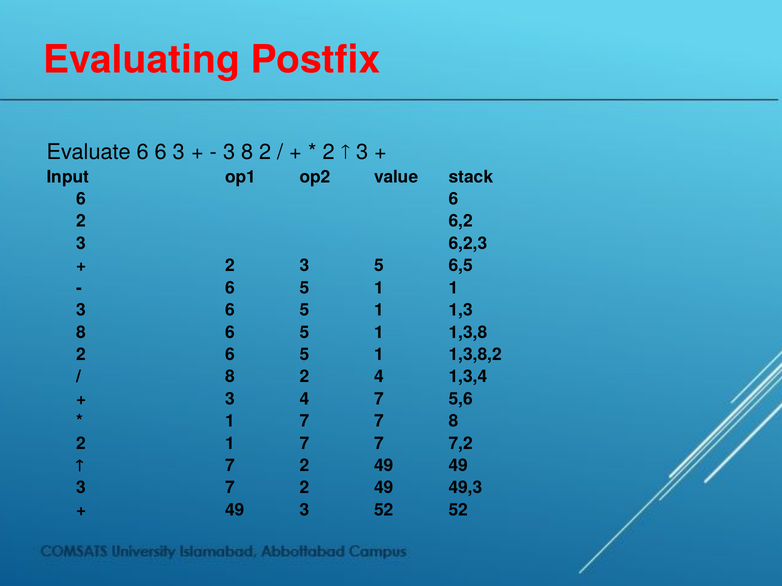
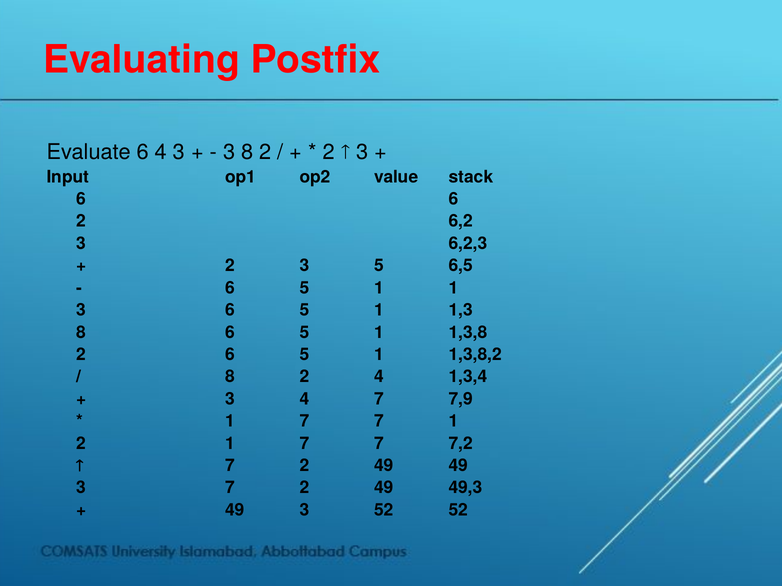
Evaluate 6 6: 6 -> 4 (161, 152)
5,6: 5,6 -> 7,9 (461, 399)
7 8: 8 -> 1 (454, 421)
